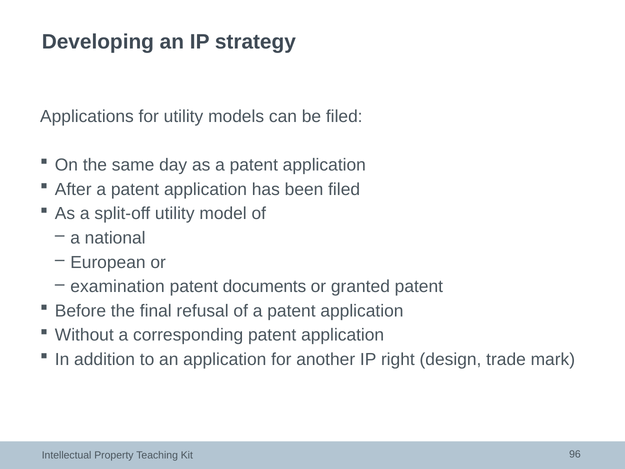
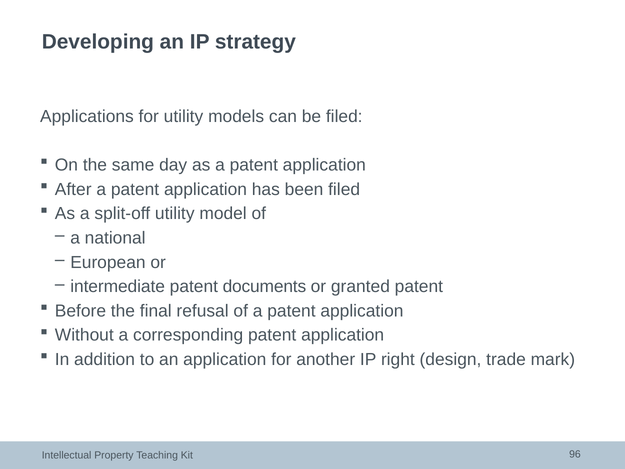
examination: examination -> intermediate (118, 286)
